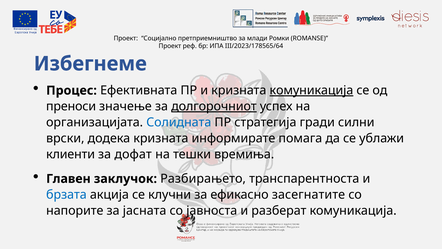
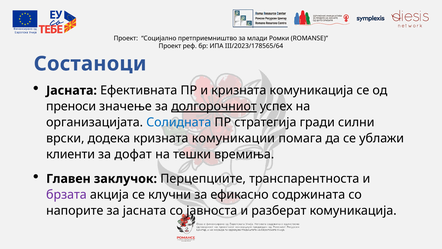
Избегнеме: Избегнеме -> Состаноци (90, 64)
Процес: Процес -> Јасната (72, 90)
комуникација underline: present -> none (311, 90)
информирате: информирате -> комуникации (233, 138)
Разбирањето: Разбирањето -> Перцепциите (203, 179)
брзата colour: blue -> purple (66, 195)
засегнатите: засегнатите -> содржината (309, 195)
